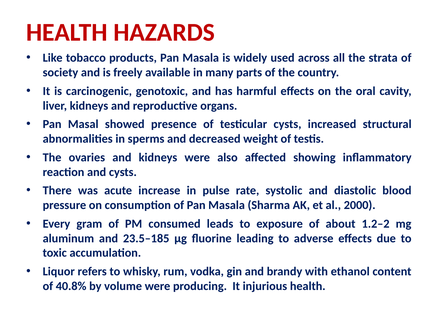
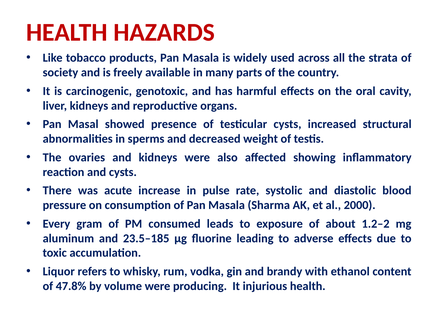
40.8%: 40.8% -> 47.8% (71, 286)
